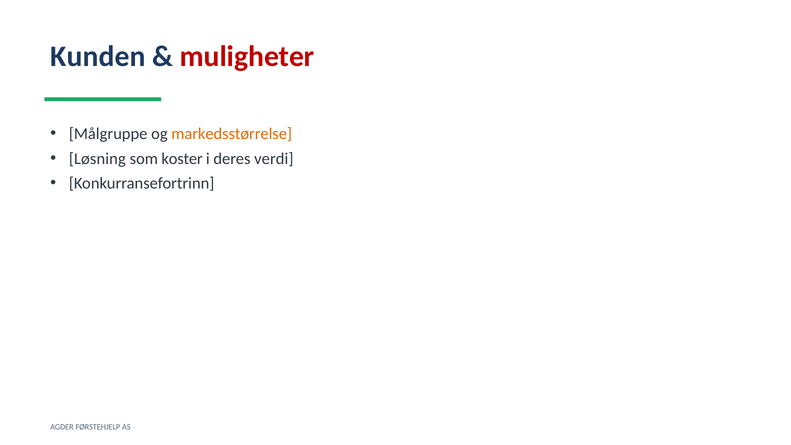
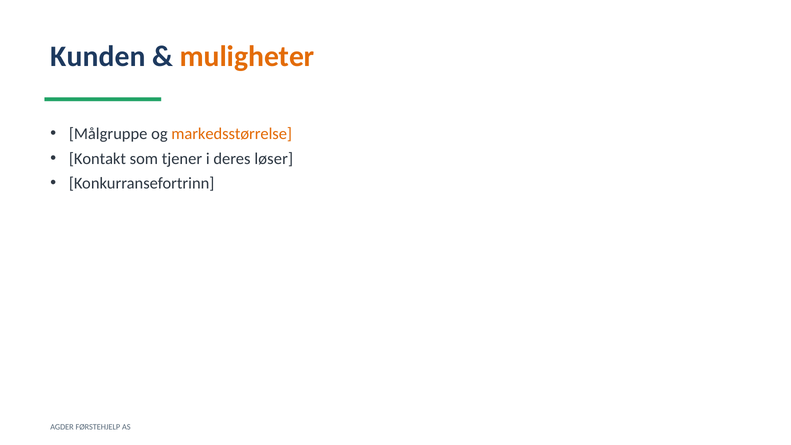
muligheter colour: red -> orange (247, 56)
Løsning: Løsning -> Kontakt (97, 159)
koster: koster -> tjener (182, 159)
verdi: verdi -> løser (274, 159)
